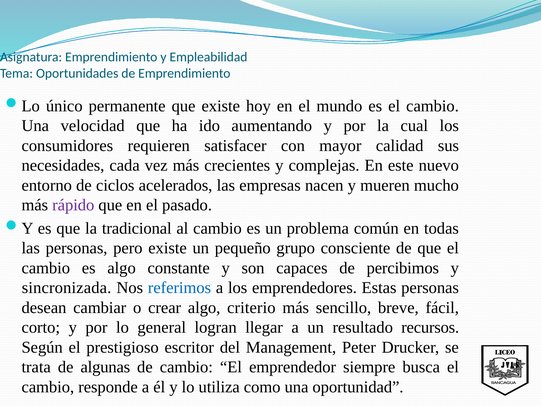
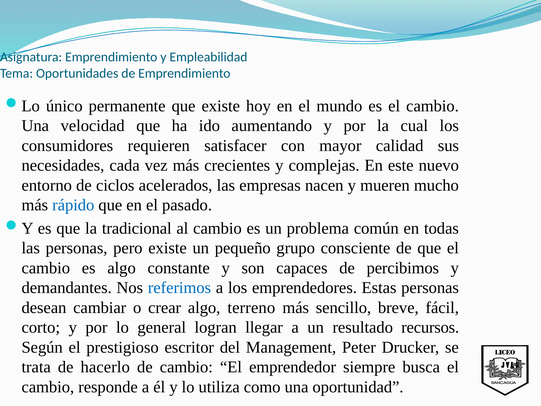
rápido colour: purple -> blue (73, 205)
sincronizada: sincronizada -> demandantes (67, 288)
criterio: criterio -> terreno (251, 307)
algunas: algunas -> hacerlo (105, 367)
